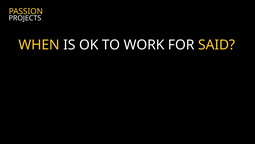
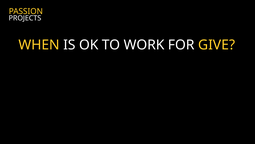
SAID: SAID -> GIVE (217, 45)
